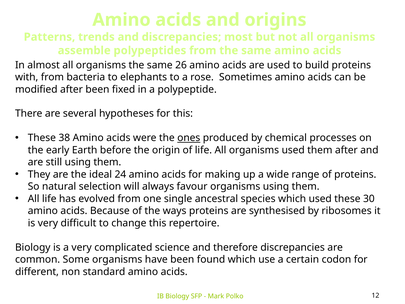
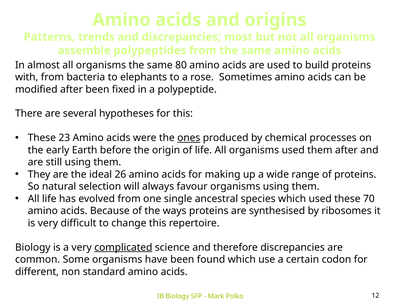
26: 26 -> 80 (181, 65)
38: 38 -> 23 (64, 138)
24: 24 -> 26 (120, 174)
30: 30 -> 70 (369, 199)
complicated underline: none -> present (123, 247)
